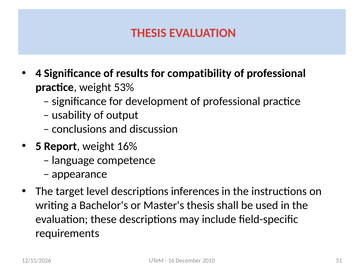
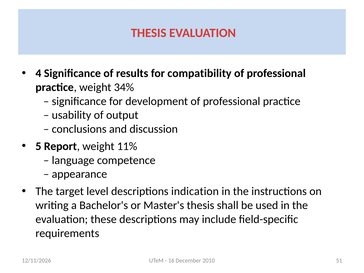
53%: 53% -> 34% (124, 87)
16%: 16% -> 11% (127, 146)
inferences: inferences -> indication (195, 191)
